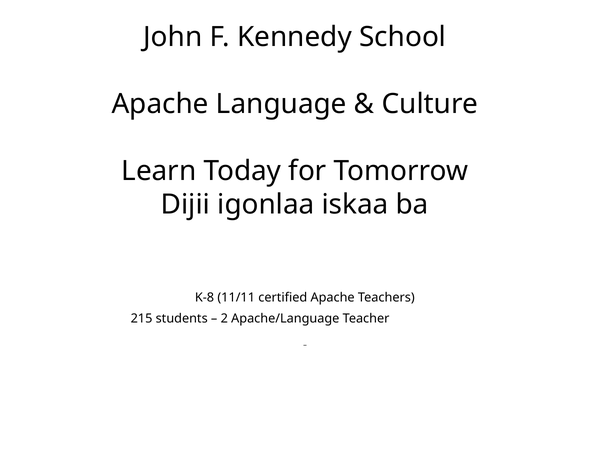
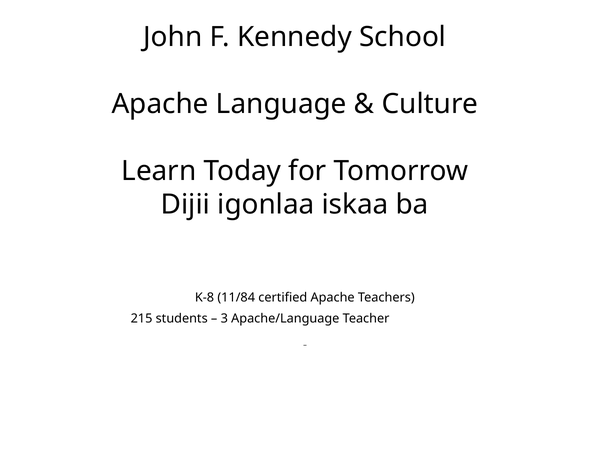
11/11: 11/11 -> 11/84 (236, 298)
2: 2 -> 3 (224, 319)
